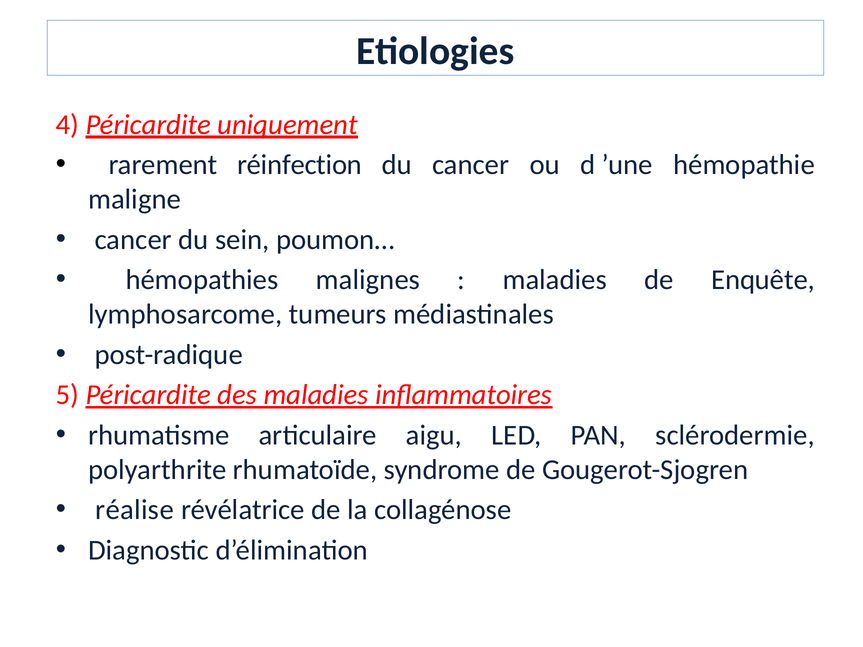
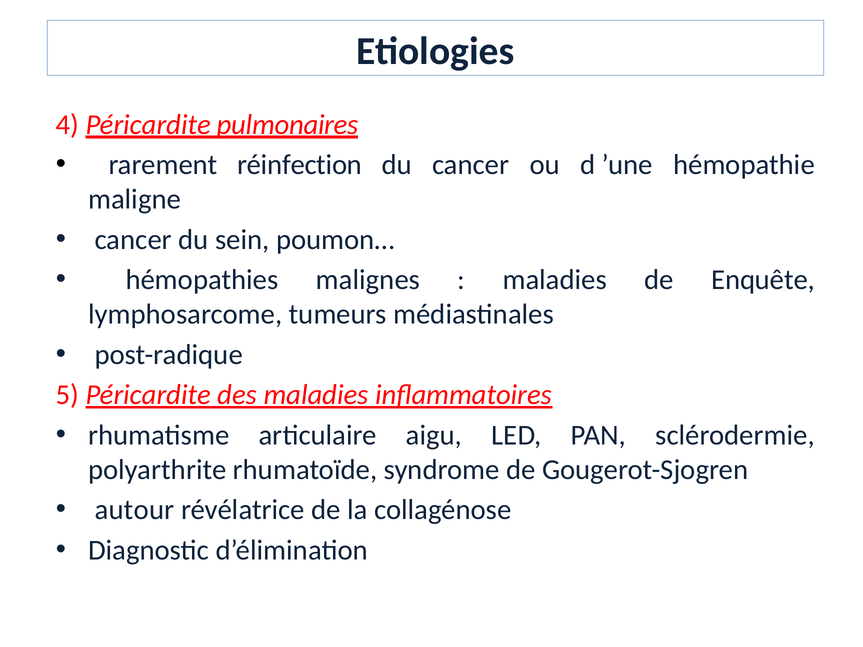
uniquement: uniquement -> pulmonaires (288, 125)
réalise: réalise -> autour (135, 510)
